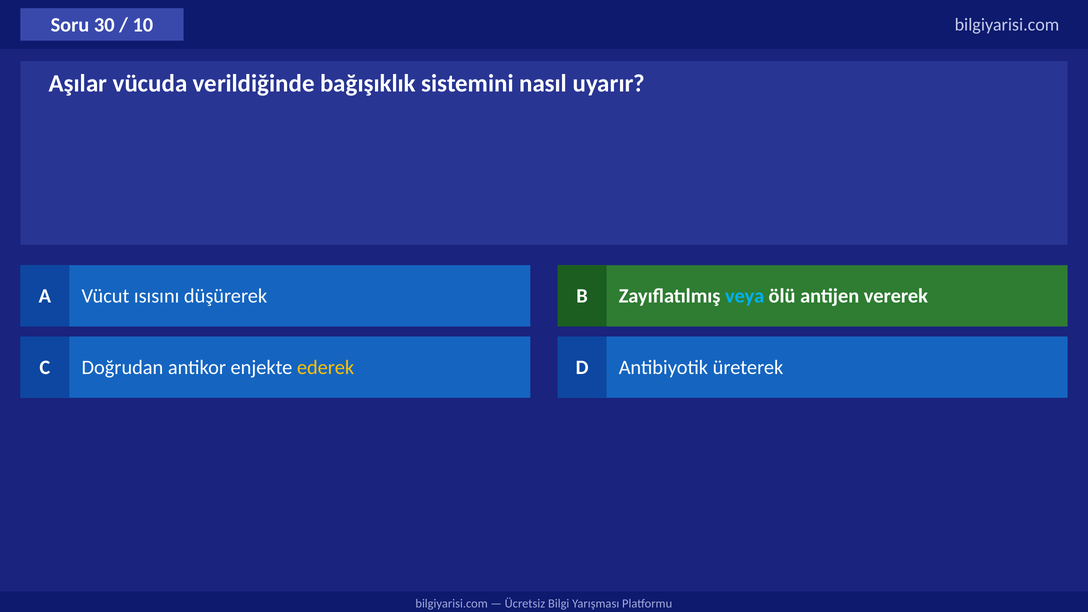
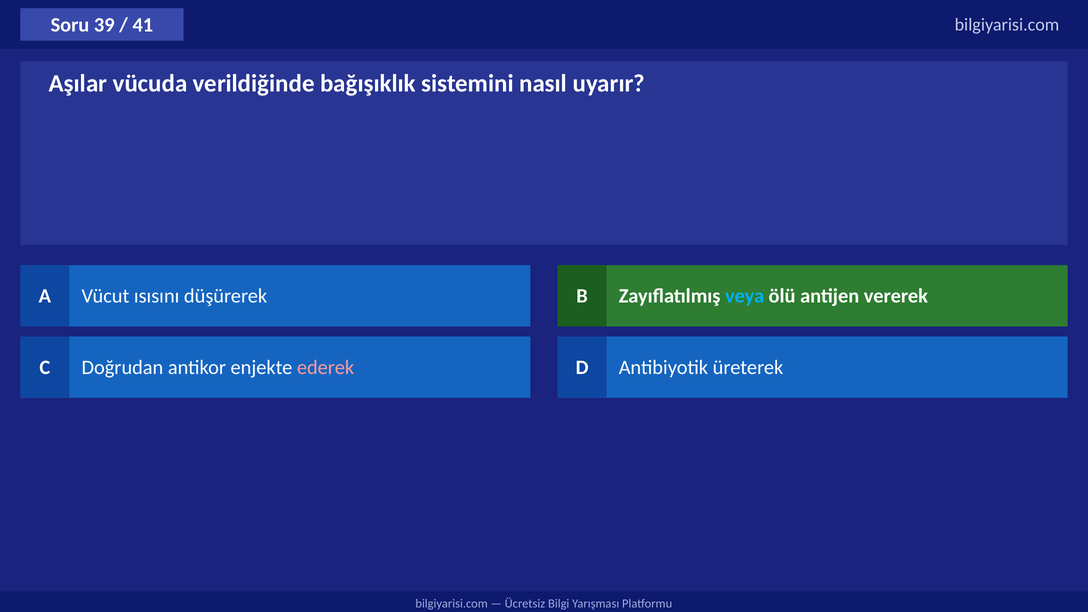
30: 30 -> 39 (104, 25)
10: 10 -> 41 (143, 25)
ederek colour: yellow -> pink (326, 367)
